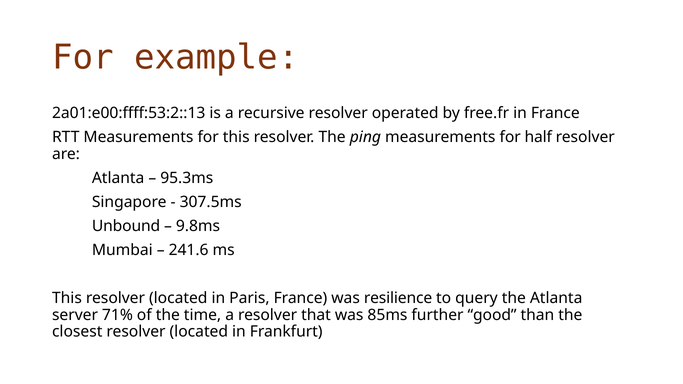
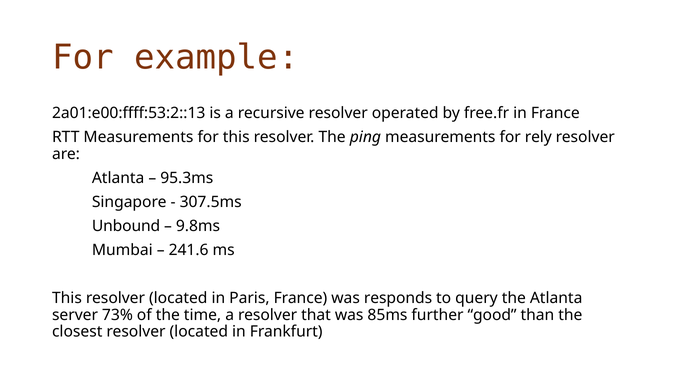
half: half -> rely (538, 137)
resilience: resilience -> responds (398, 298)
71%: 71% -> 73% (117, 315)
